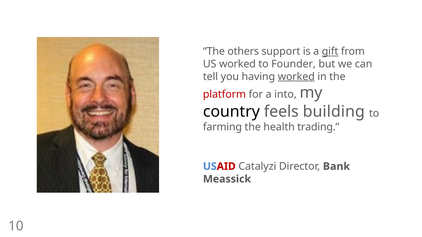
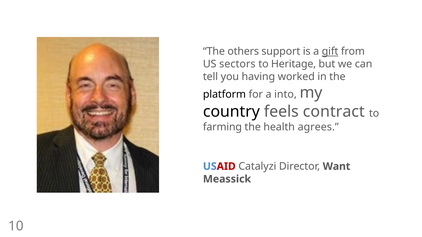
US worked: worked -> sectors (237, 64)
Founder: Founder -> Heritage (294, 64)
worked underline: present -> none (296, 77)
platform colour: red -> black (224, 95)
building: building -> contract (334, 112)
trading: trading -> agrees (318, 127)
Bank: Bank -> Want (337, 167)
